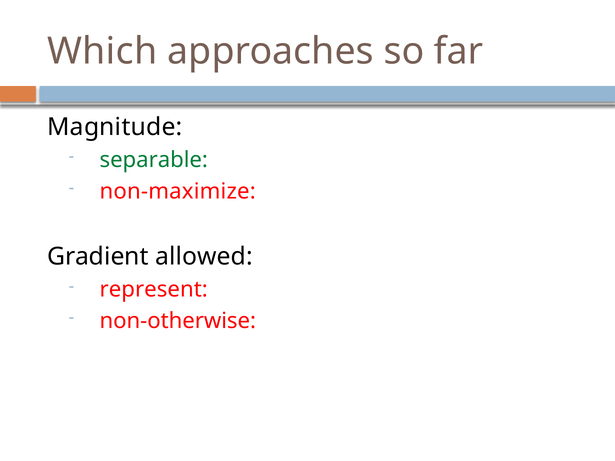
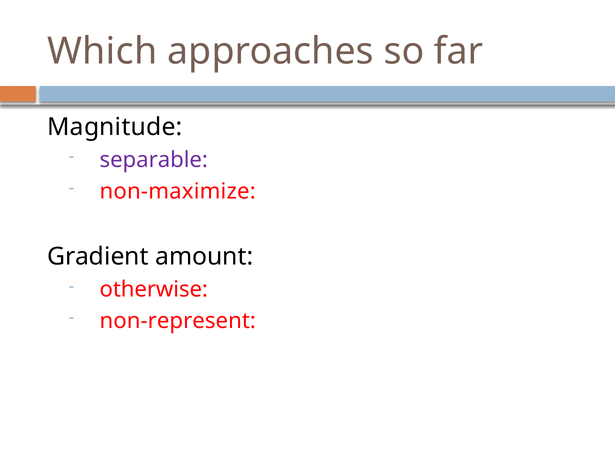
separable colour: green -> purple (154, 160)
allowed: allowed -> amount (204, 257)
represent: represent -> otherwise (154, 290)
non-otherwise: non-otherwise -> non-represent (178, 321)
